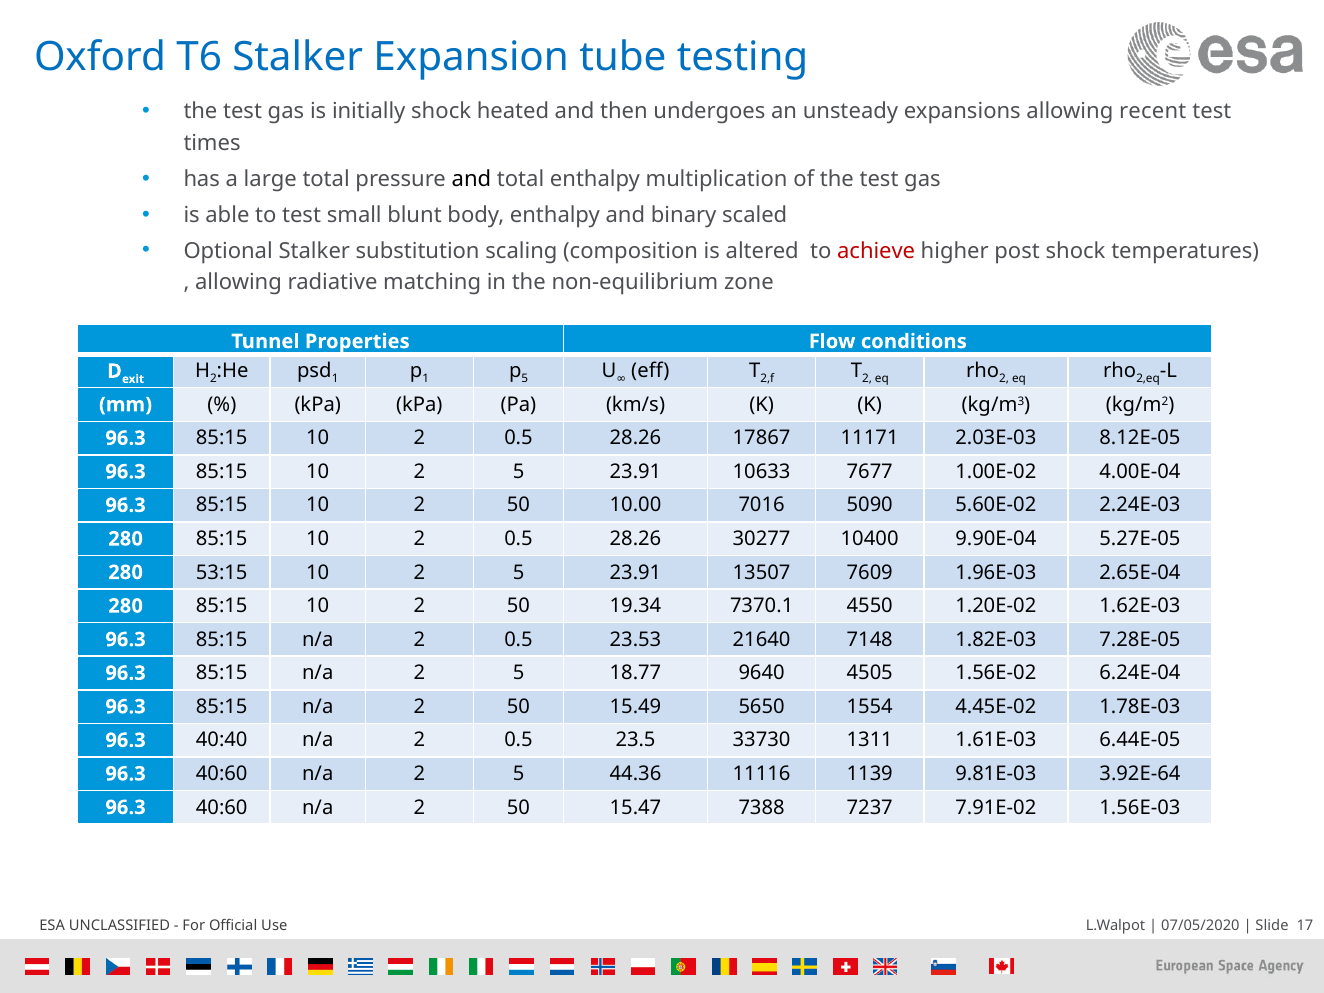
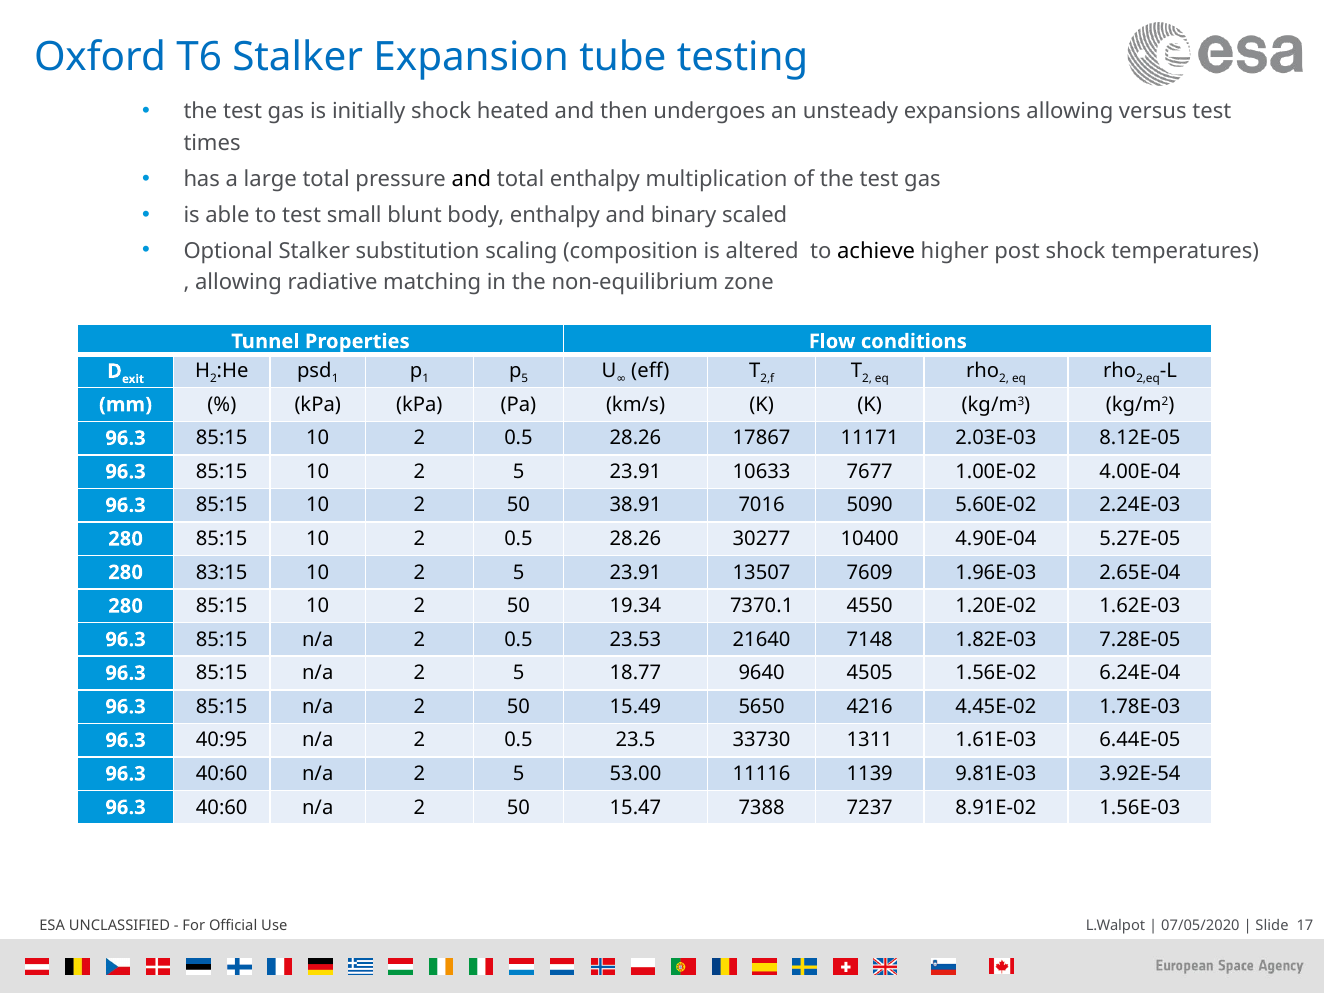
recent: recent -> versus (1153, 112)
achieve colour: red -> black (876, 251)
10.00: 10.00 -> 38.91 (635, 505)
9.90E-04: 9.90E-04 -> 4.90E-04 (996, 539)
53:15: 53:15 -> 83:15 (222, 572)
1554: 1554 -> 4216 (870, 707)
40:40: 40:40 -> 40:95 (222, 740)
44.36: 44.36 -> 53.00 (635, 774)
3.92E-64: 3.92E-64 -> 3.92E-54 (1140, 774)
7.91E-02: 7.91E-02 -> 8.91E-02 (996, 807)
